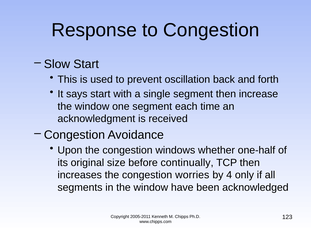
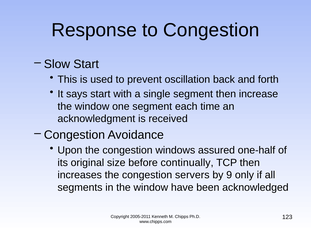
whether: whether -> assured (216, 150)
worries: worries -> servers (192, 175)
4: 4 -> 9 (229, 175)
